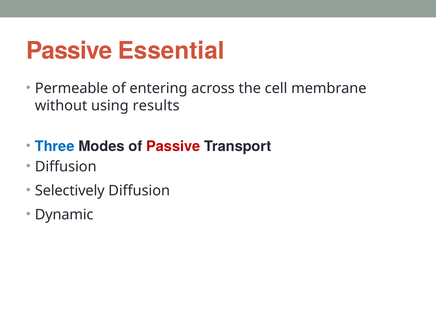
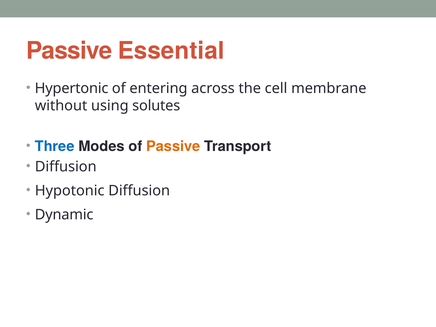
Permeable: Permeable -> Hypertonic (72, 88)
results: results -> solutes (156, 106)
Passive colour: red -> orange (173, 146)
Selectively: Selectively -> Hypotonic (70, 191)
